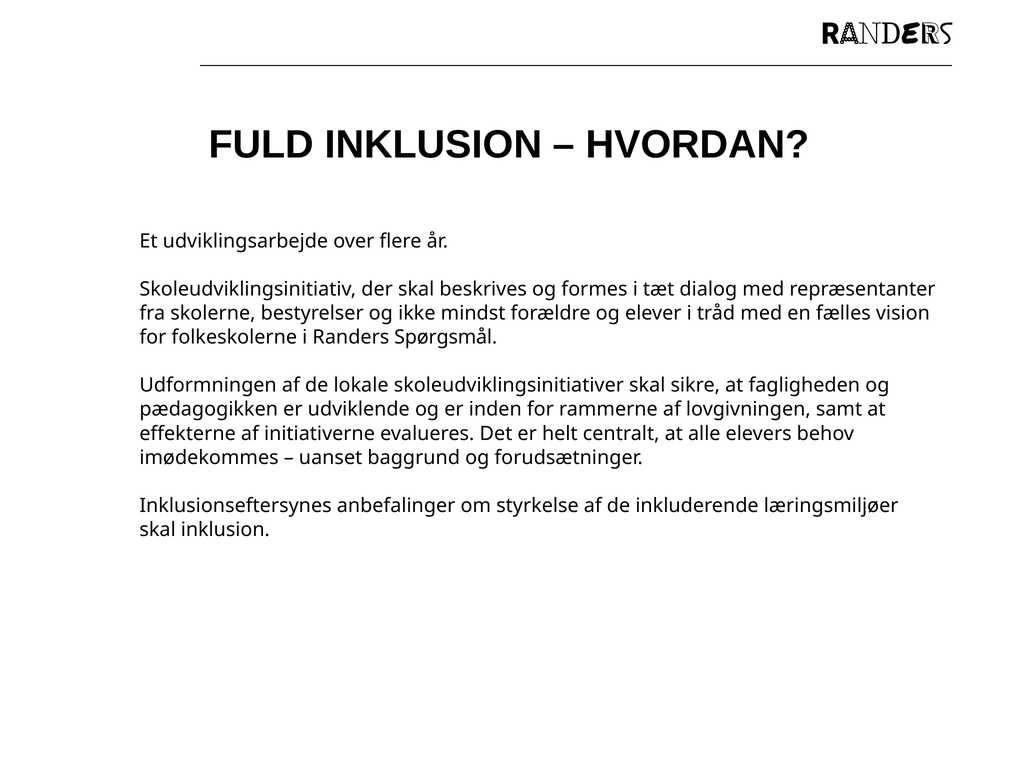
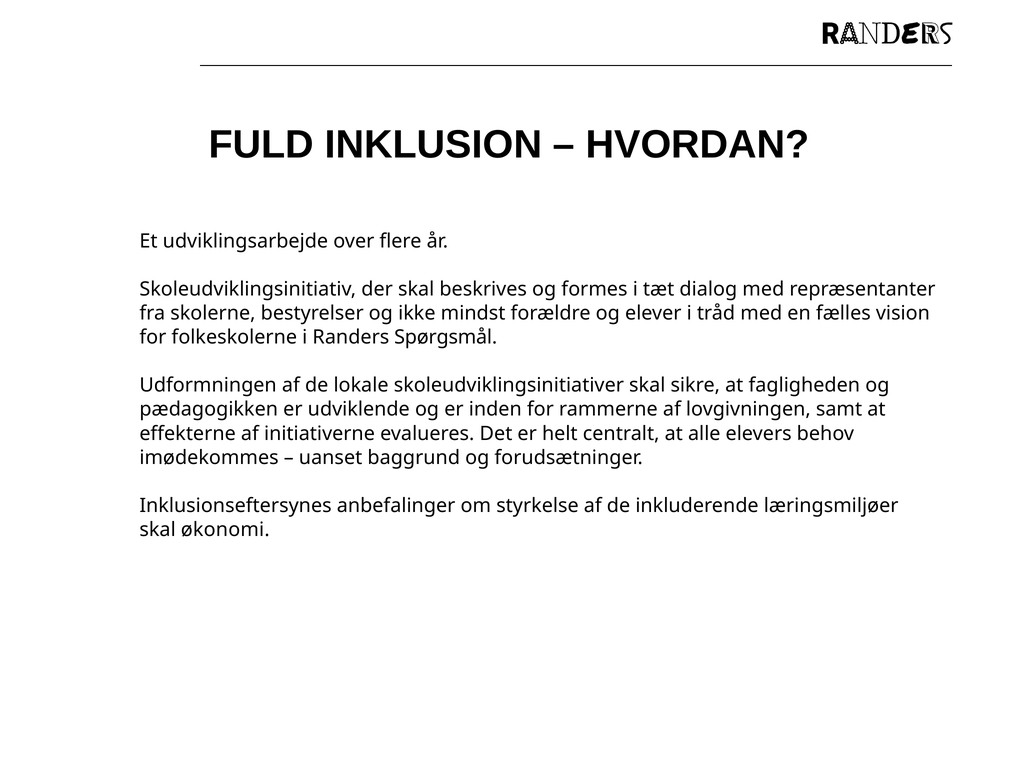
skal inklusion: inklusion -> økonomi (225, 529)
